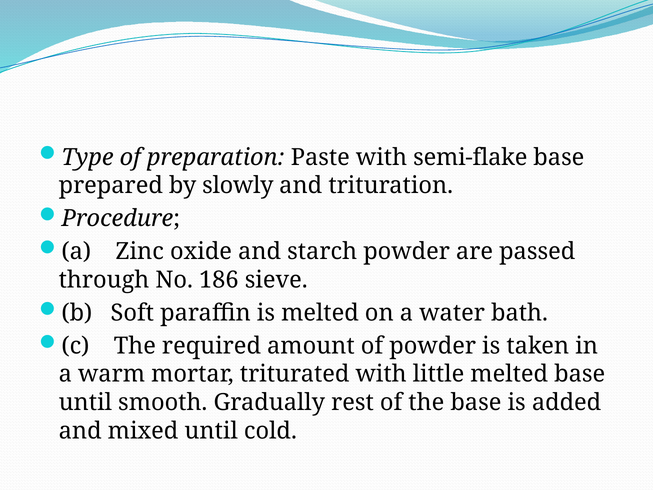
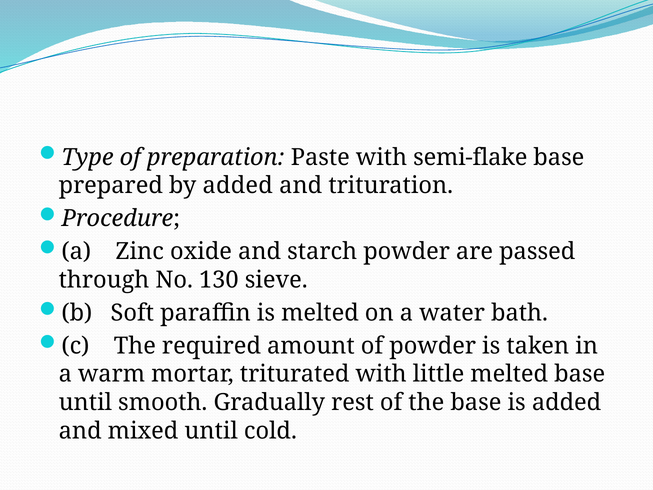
by slowly: slowly -> added (238, 185)
186: 186 -> 130 (219, 280)
